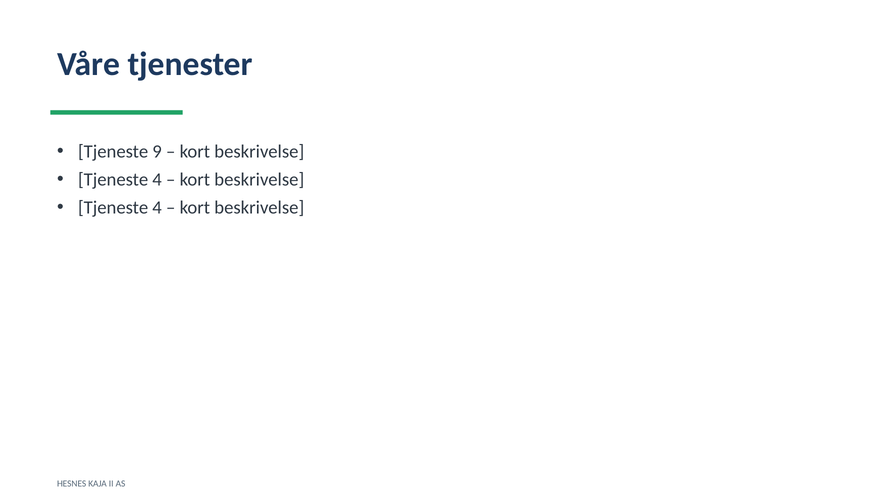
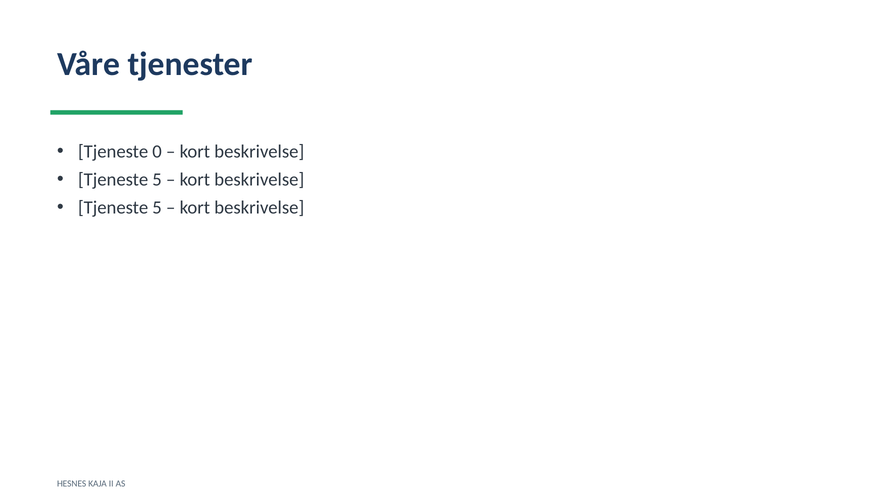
9: 9 -> 0 (157, 152)
4: 4 -> 5 (157, 180)
4: 4 -> 5 (157, 208)
